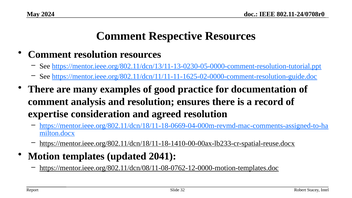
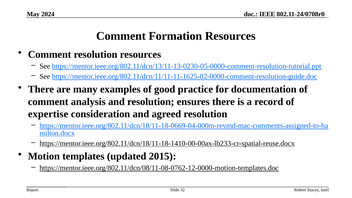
Respective: Respective -> Formation (175, 36)
2041: 2041 -> 2015 (163, 156)
